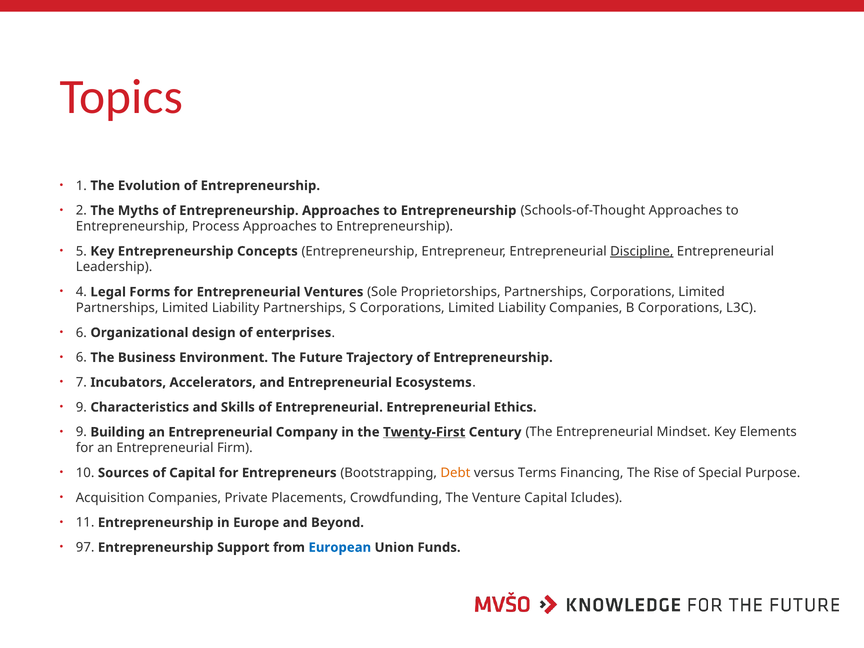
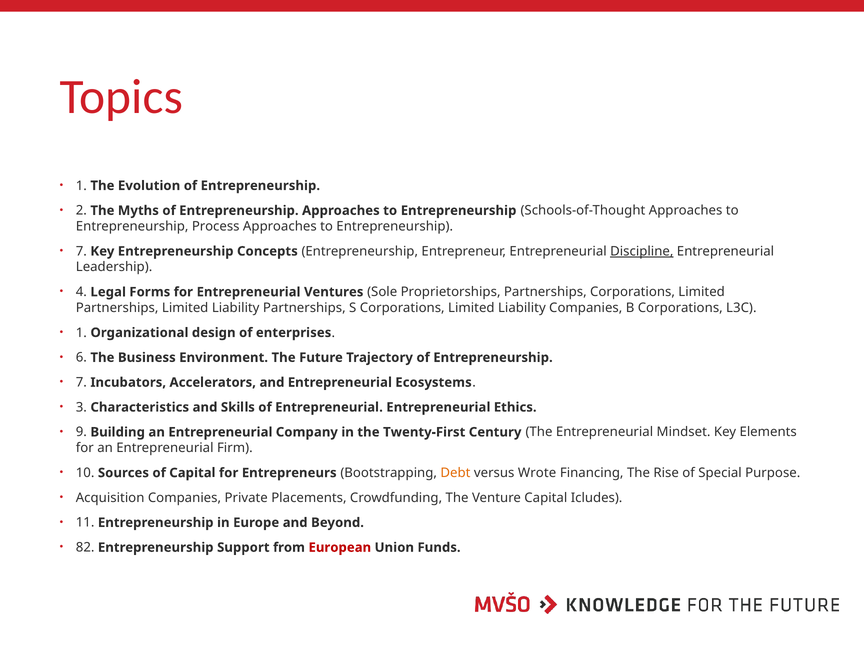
5: 5 -> 7 (81, 251)
6: 6 -> 1 (81, 333)
9: 9 -> 3 (81, 407)
Twenty-First underline: present -> none (424, 432)
Terms: Terms -> Wrote (537, 473)
97: 97 -> 82 (85, 547)
European colour: blue -> red (340, 547)
